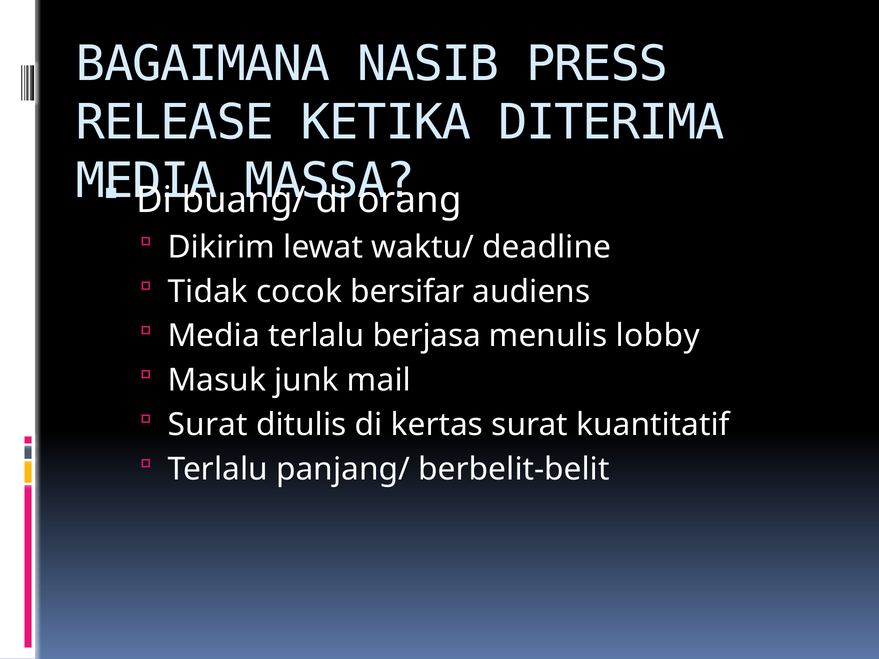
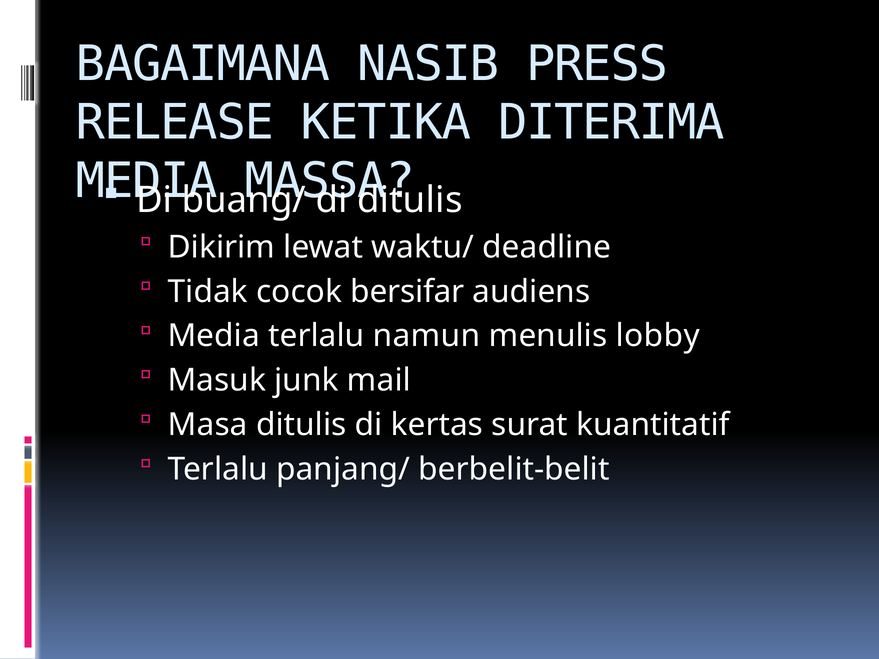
orang: orang -> ditulis (410, 200)
berjasa: berjasa -> namun (426, 336)
Surat: Surat -> Masa (208, 425)
